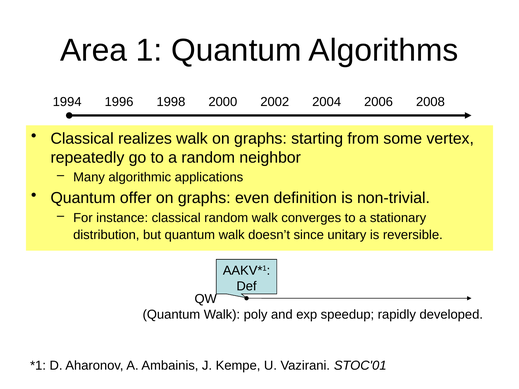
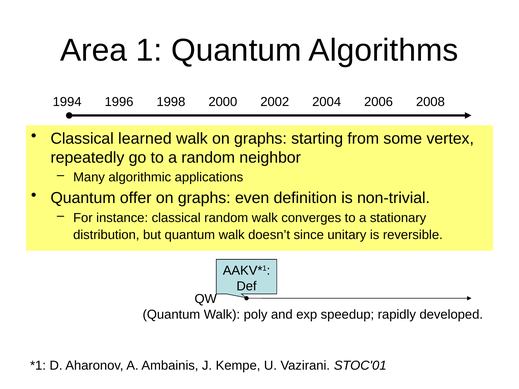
realizes: realizes -> learned (145, 139)
